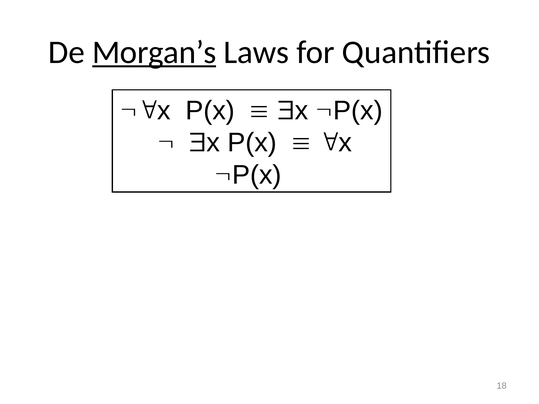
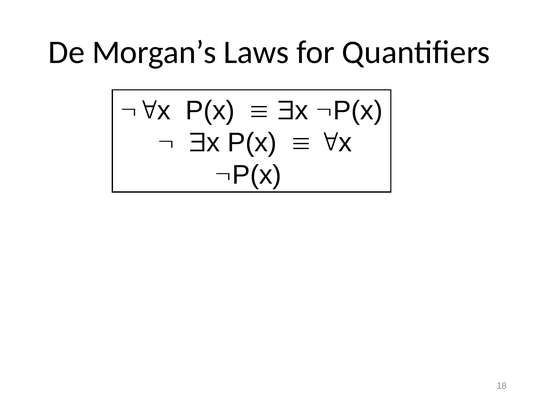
Morgan’s underline: present -> none (154, 52)
